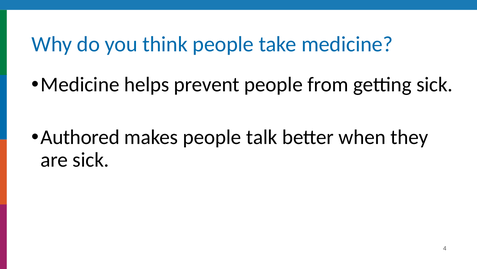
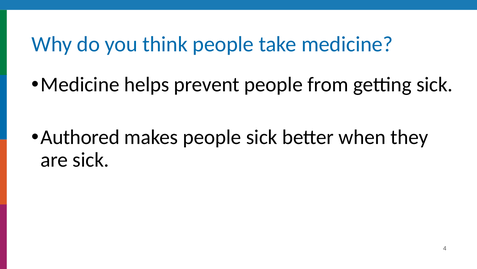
people talk: talk -> sick (262, 137)
